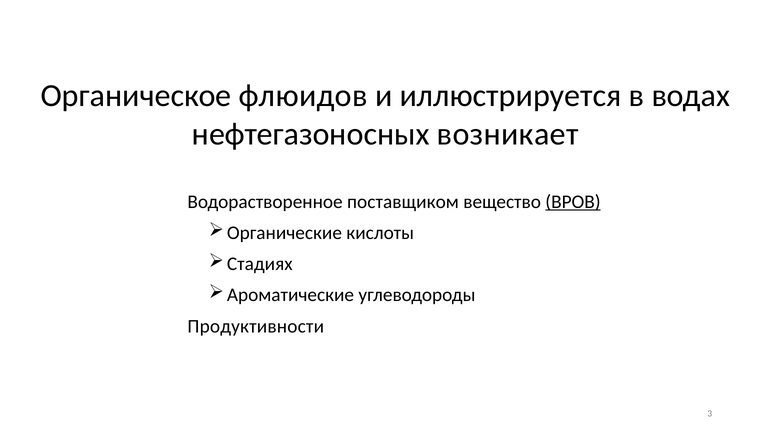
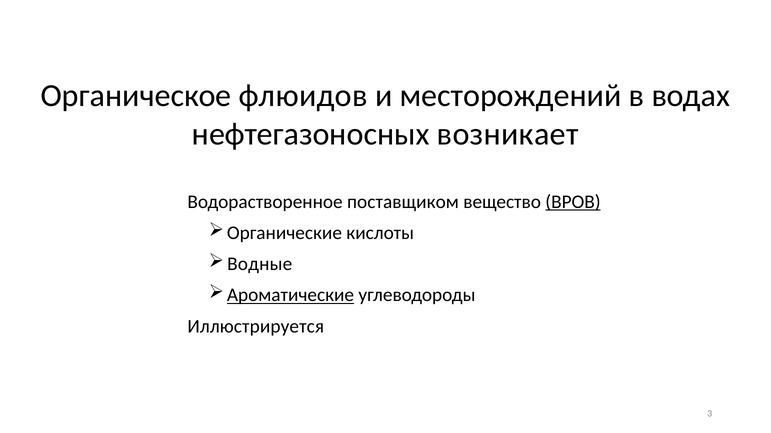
иллюстрируется: иллюстрируется -> месторождений (511, 96)
Стадиях: Стадиях -> Водные (260, 264)
Ароматические underline: none -> present (291, 296)
Продуктивности: Продуктивности -> Иллюстрируется (256, 327)
